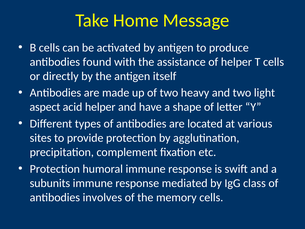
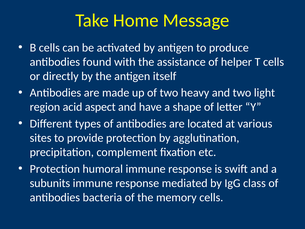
aspect: aspect -> region (45, 107)
acid helper: helper -> aspect (100, 107)
involves: involves -> bacteria (102, 197)
